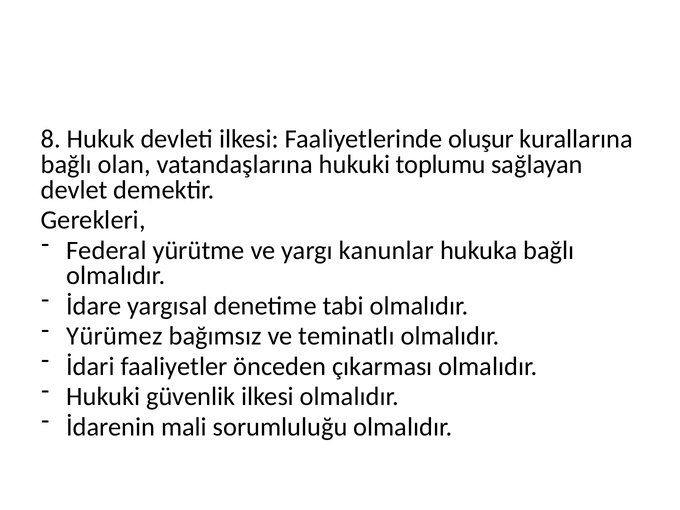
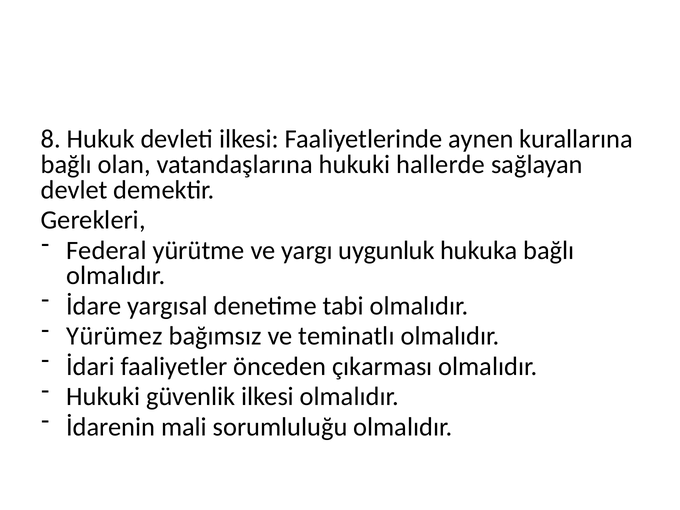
oluşur: oluşur -> aynen (481, 139)
toplumu: toplumu -> hallerde (441, 164)
kanunlar: kanunlar -> uygunluk (387, 250)
